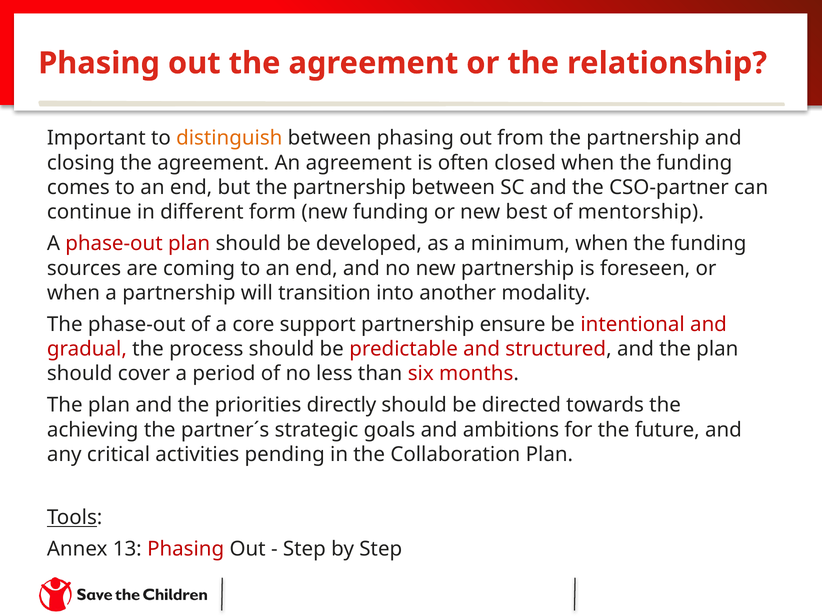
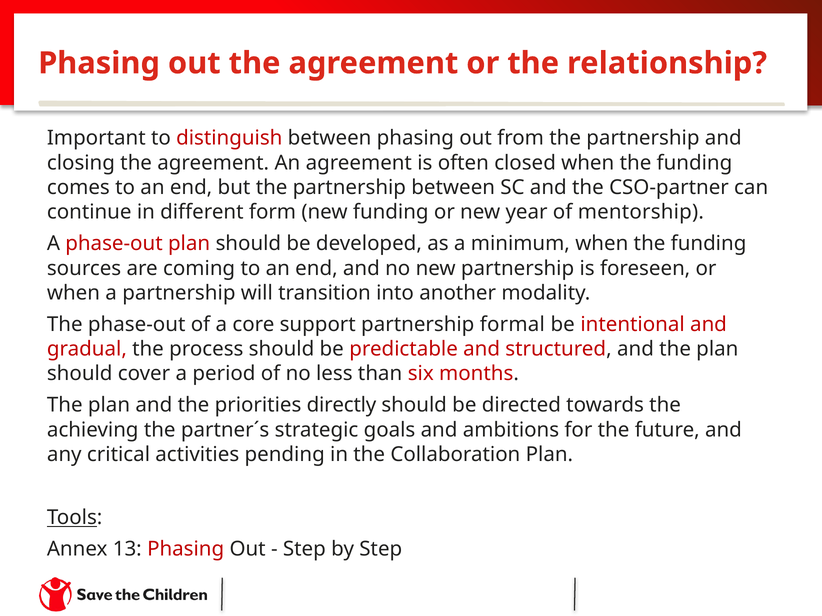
distinguish colour: orange -> red (229, 138)
best: best -> year (527, 212)
ensure: ensure -> formal (512, 325)
